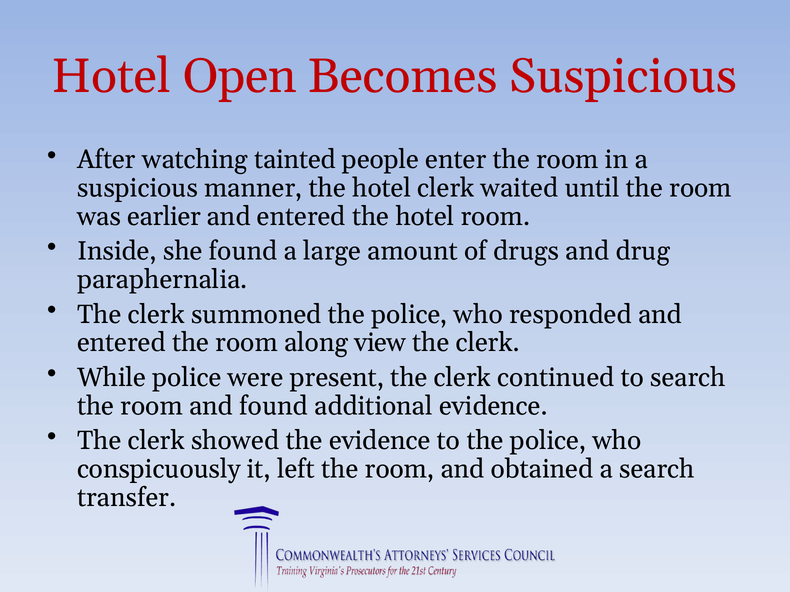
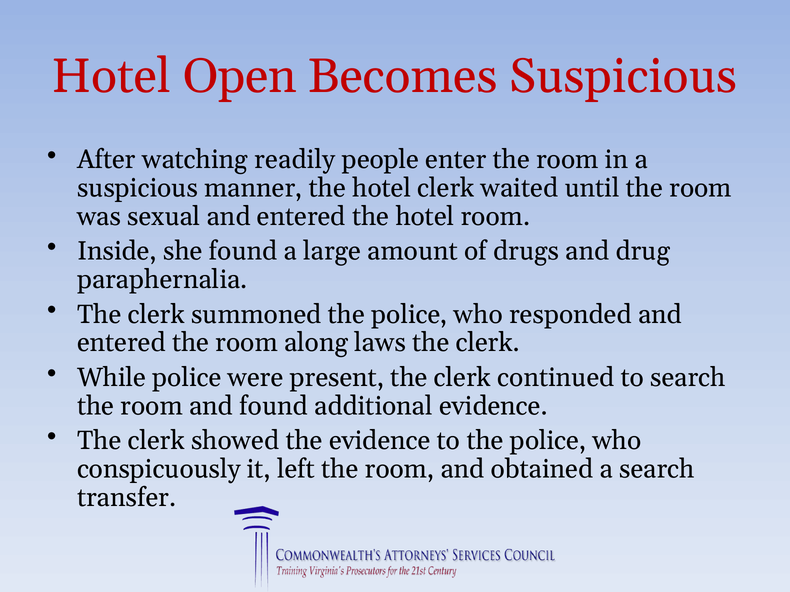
tainted: tainted -> readily (295, 160)
earlier: earlier -> sexual (164, 217)
view: view -> laws (380, 343)
